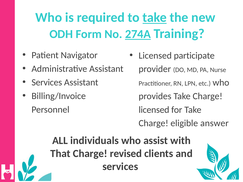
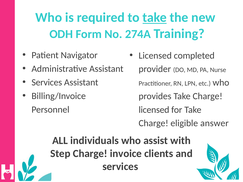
274A underline: present -> none (138, 34)
participate: participate -> completed (194, 56)
That: That -> Step (60, 154)
revised: revised -> invoice (126, 154)
